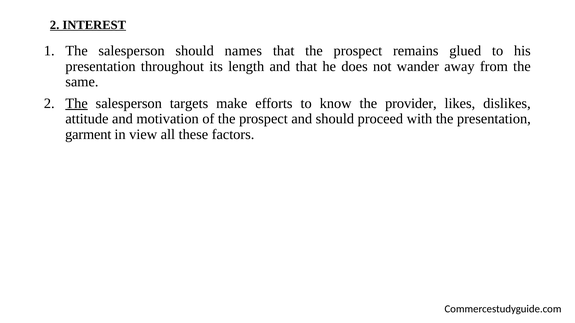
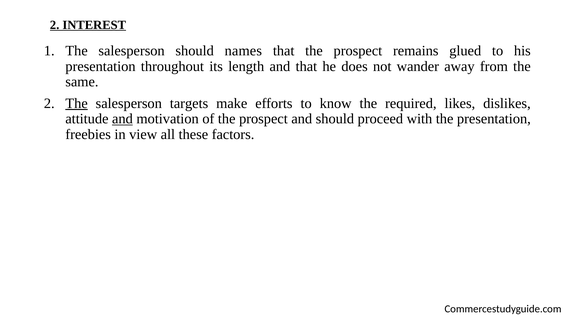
provider: provider -> required (411, 104)
and underline: none -> present (122, 119)
garment: garment -> freebies (88, 135)
